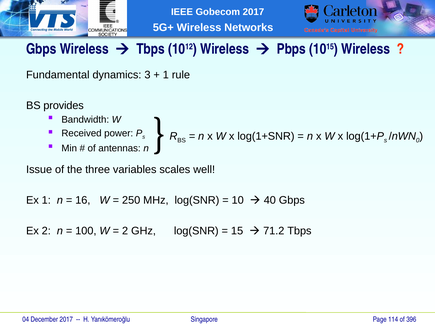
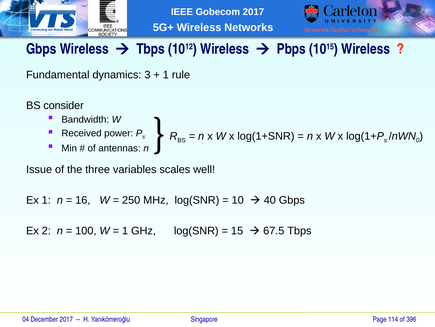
provides: provides -> consider (64, 105)
2: 2 -> 1 (125, 230)
71.2: 71.2 -> 67.5 (274, 230)
